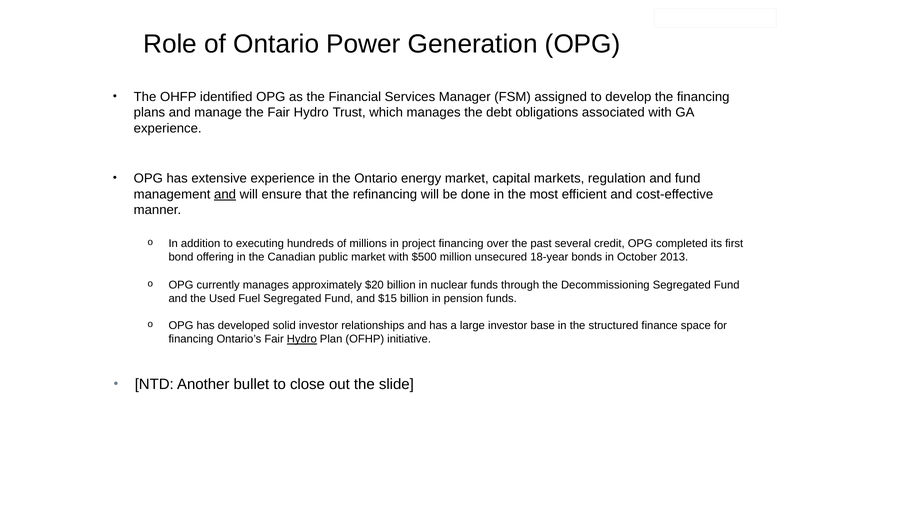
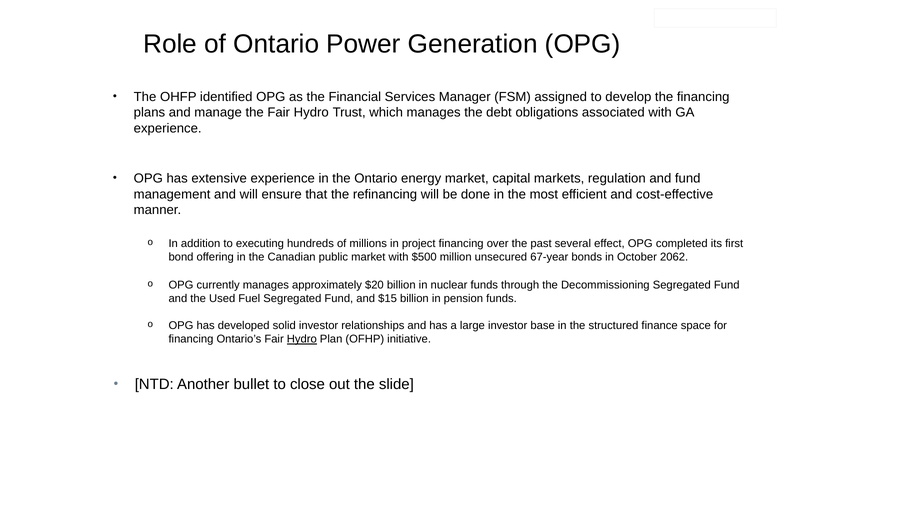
and underline: present -> none (225, 194)
credit: credit -> effect (609, 244)
18-year: 18-year -> 67-year (549, 257)
2013: 2013 -> 2062 (674, 257)
